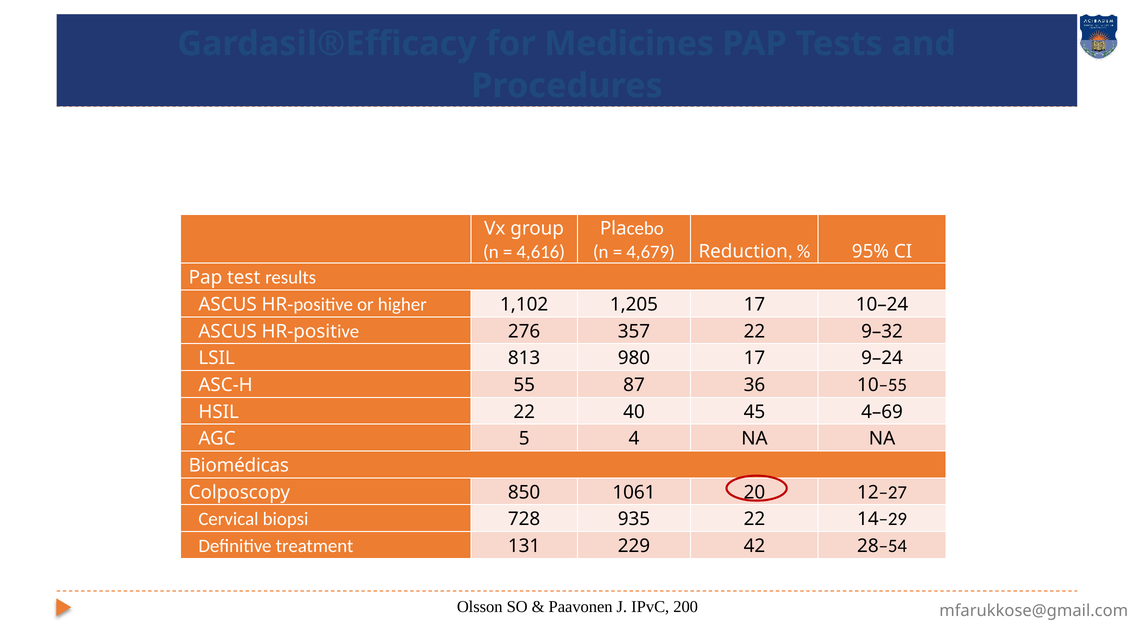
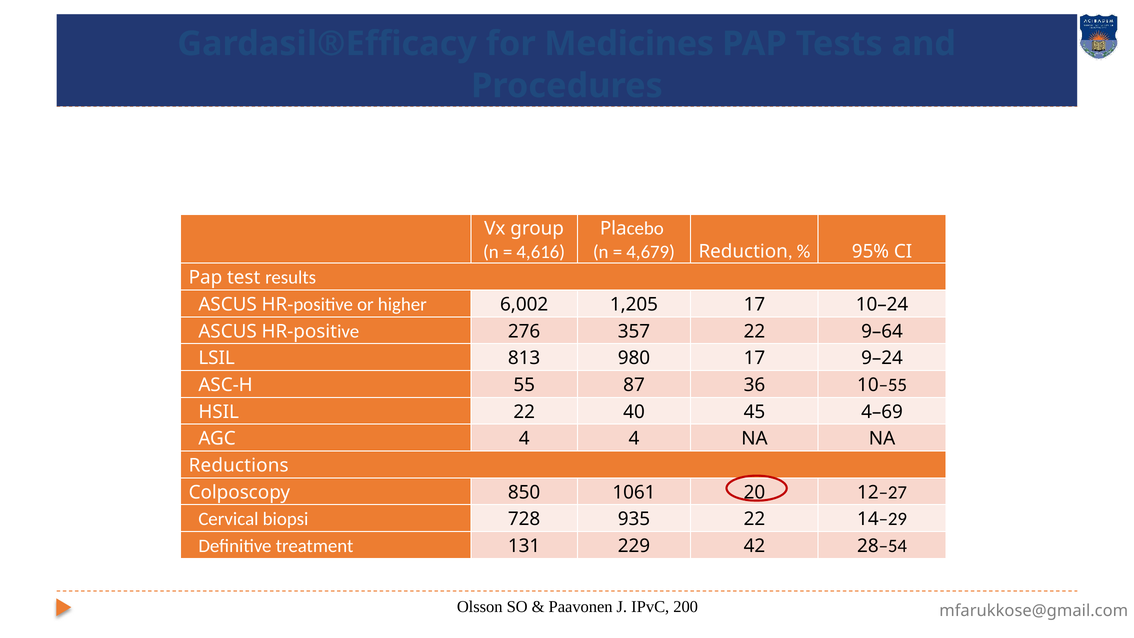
1,102: 1,102 -> 6,002 (524, 305)
9–32: 9–32 -> 9–64 (882, 331)
AGC 5: 5 -> 4 (524, 439)
Biomédicas: Biomédicas -> Reductions (239, 465)
